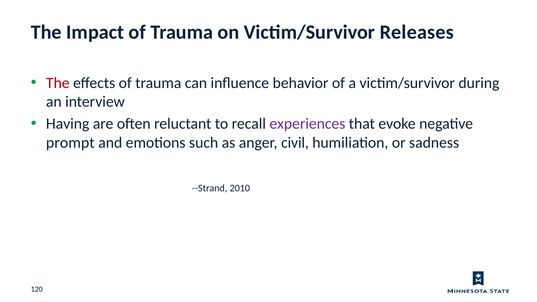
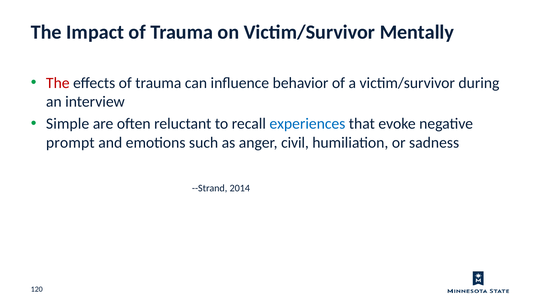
Releases: Releases -> Mentally (417, 32)
Having: Having -> Simple (68, 124)
experiences colour: purple -> blue (307, 124)
2010: 2010 -> 2014 (240, 188)
